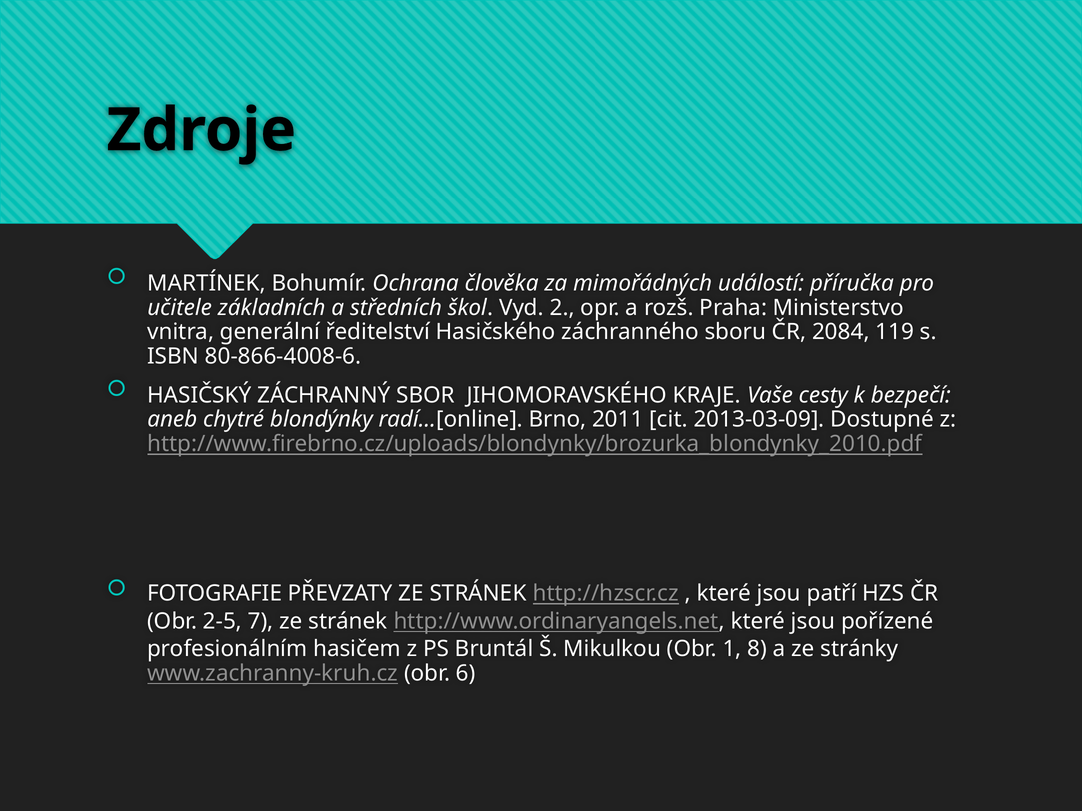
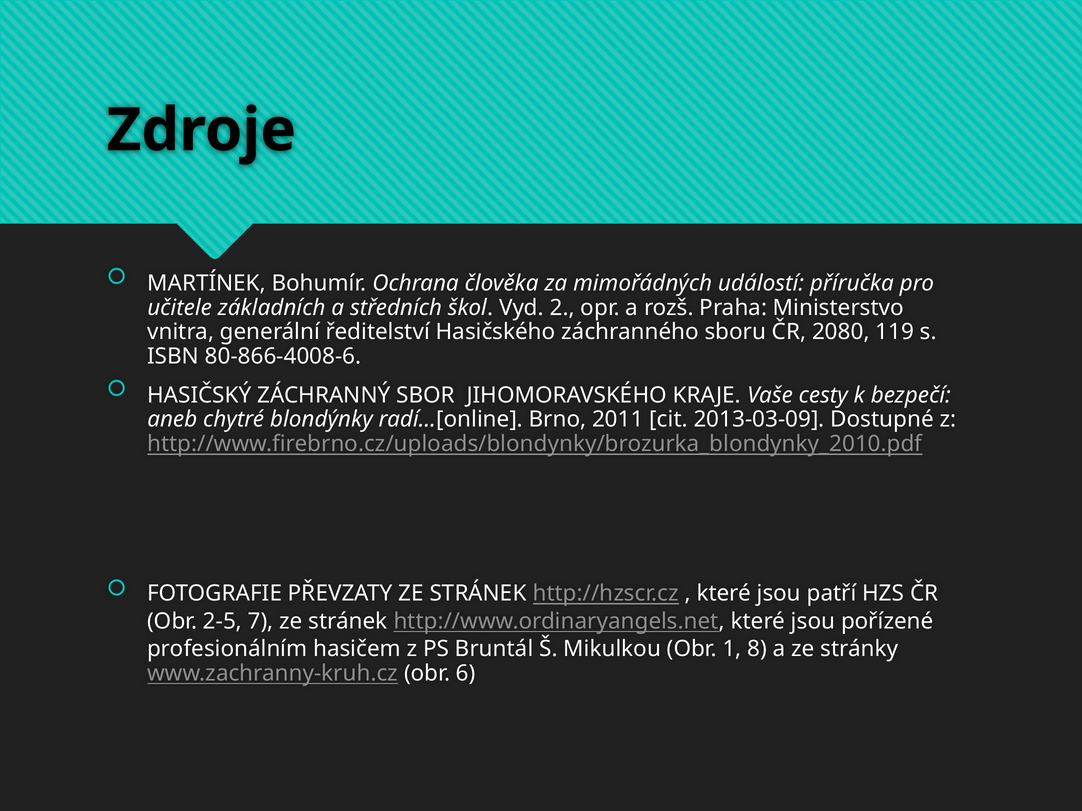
2084: 2084 -> 2080 (841, 332)
